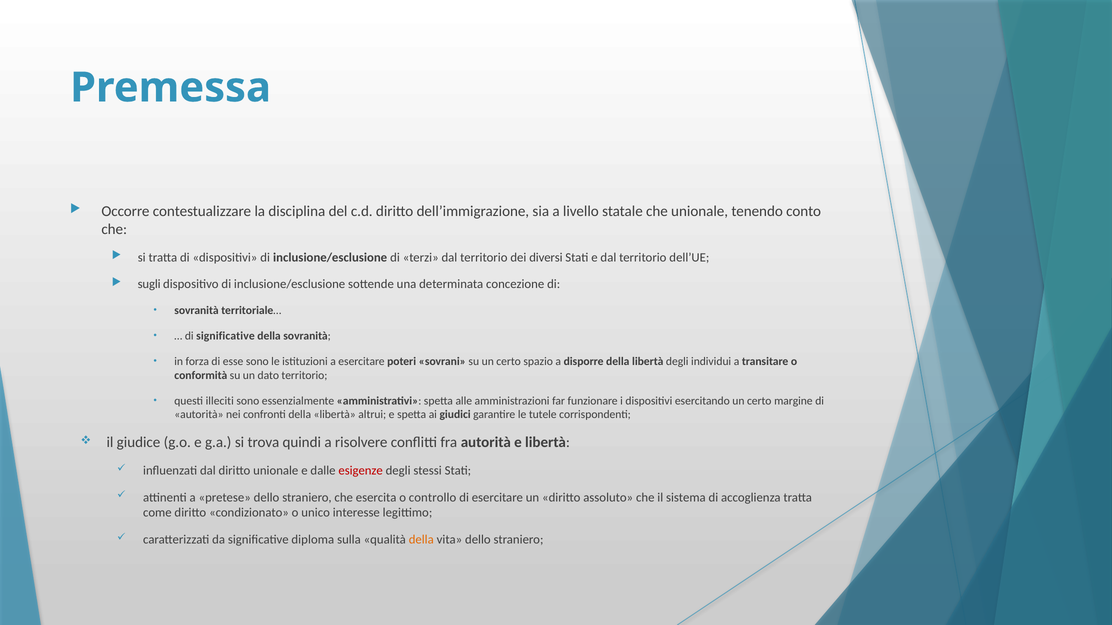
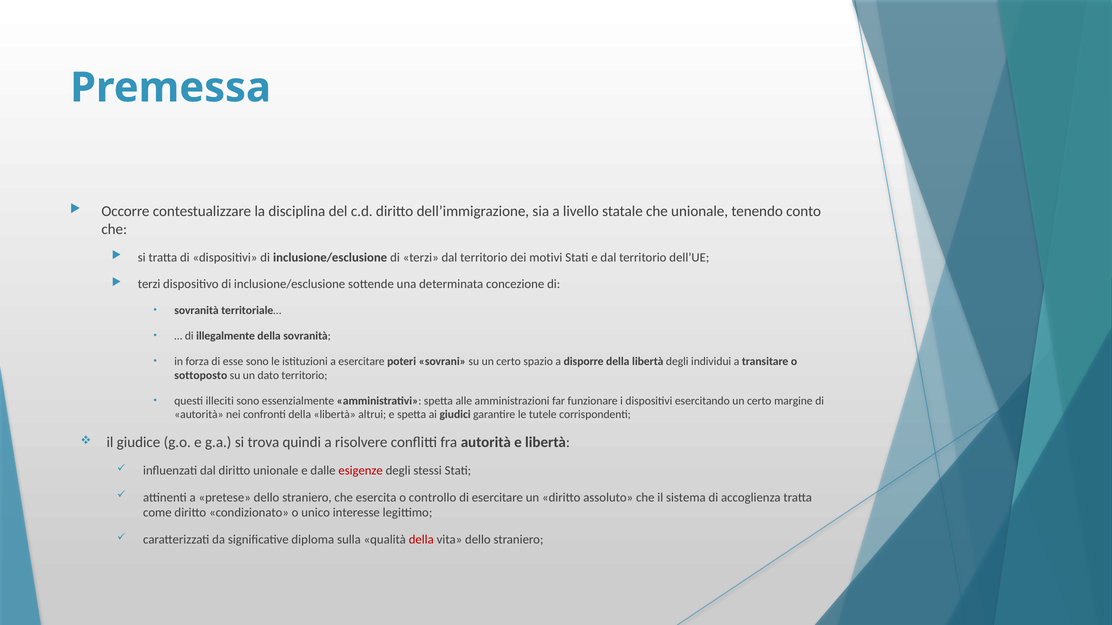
diversi: diversi -> motivi (546, 258)
sugli: sugli -> terzi (149, 284)
di significative: significative -> illegalmente (226, 336)
conformità: conformità -> sottoposto (201, 376)
della colour: orange -> red (421, 540)
